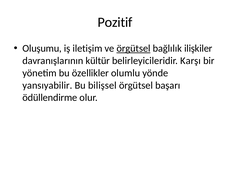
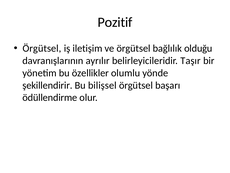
Oluşumu: Oluşumu -> Örgütsel (42, 48)
örgütsel underline: present -> none (133, 48)
ilişkiler: ilişkiler -> olduğu (198, 48)
kültür: kültür -> ayrılır (98, 61)
Karşı: Karşı -> Taşır (191, 61)
yansıyabilir: yansıyabilir -> şekillendirir (47, 85)
